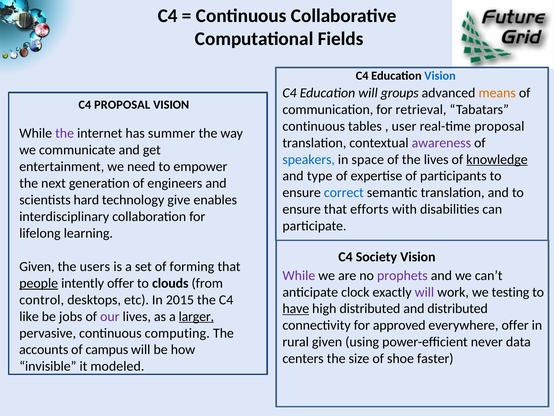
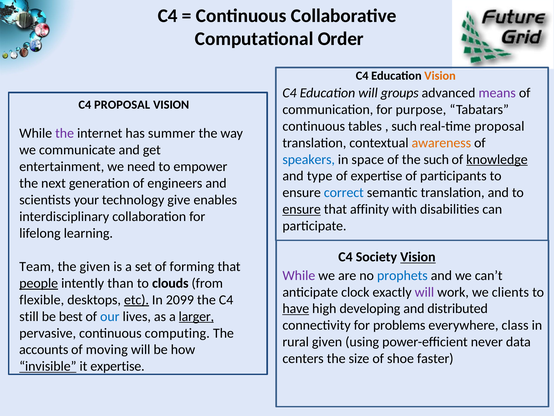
Fields: Fields -> Order (341, 39)
Vision colour: blue -> orange (440, 76)
means colour: orange -> purple (497, 93)
retrieval: retrieval -> purpose (421, 109)
user: user -> such (404, 126)
awareness colour: purple -> orange (441, 143)
the lives: lives -> such (436, 159)
hard: hard -> your (86, 200)
ensure underline: none -> present (302, 209)
efforts: efforts -> affinity (370, 209)
Vision underline: none -> present (418, 257)
Given: Given -> Team (37, 266)
the users: users -> given (95, 266)
prophets colour: purple -> blue (402, 275)
intently offer: offer -> than (120, 283)
testing: testing -> clients (510, 292)
control: control -> flexible (42, 299)
etc underline: none -> present (137, 299)
2015: 2015 -> 2099 (180, 299)
high distributed: distributed -> developing (370, 308)
like: like -> still (29, 316)
jobs: jobs -> best (71, 316)
our colour: purple -> blue (110, 316)
approved: approved -> problems (399, 325)
everywhere offer: offer -> class (515, 325)
campus: campus -> moving (107, 349)
invisible underline: none -> present (48, 366)
it modeled: modeled -> expertise (118, 366)
